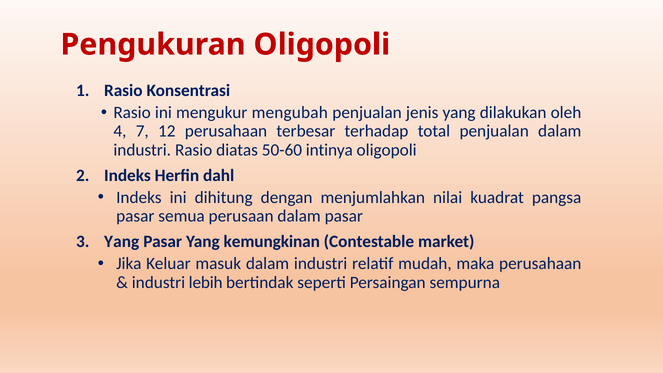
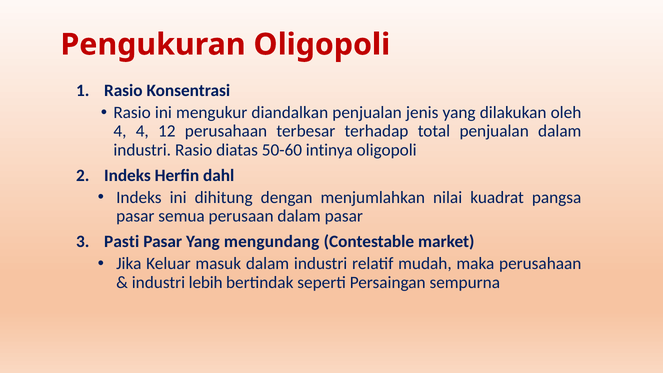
mengubah: mengubah -> diandalkan (290, 113)
4 7: 7 -> 4 (142, 131)
Yang: Yang -> Pasti (122, 242)
kemungkinan: kemungkinan -> mengundang (272, 242)
